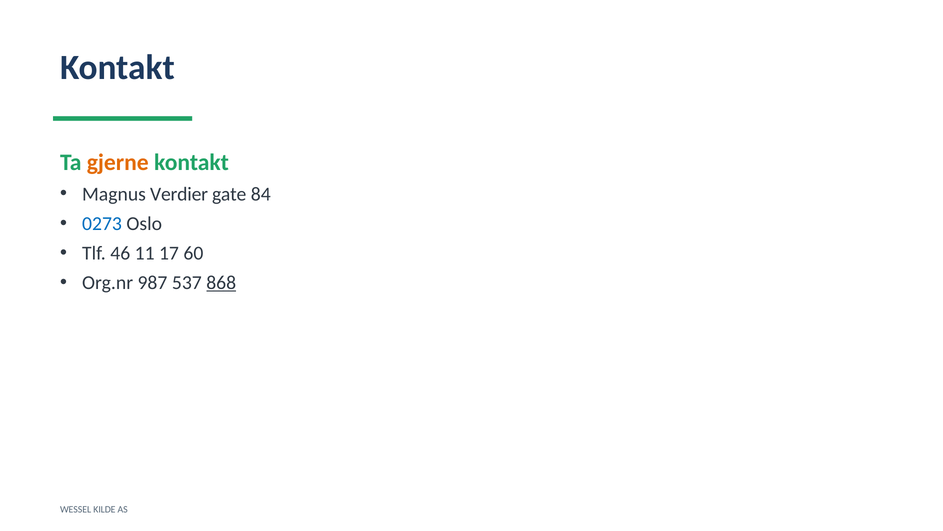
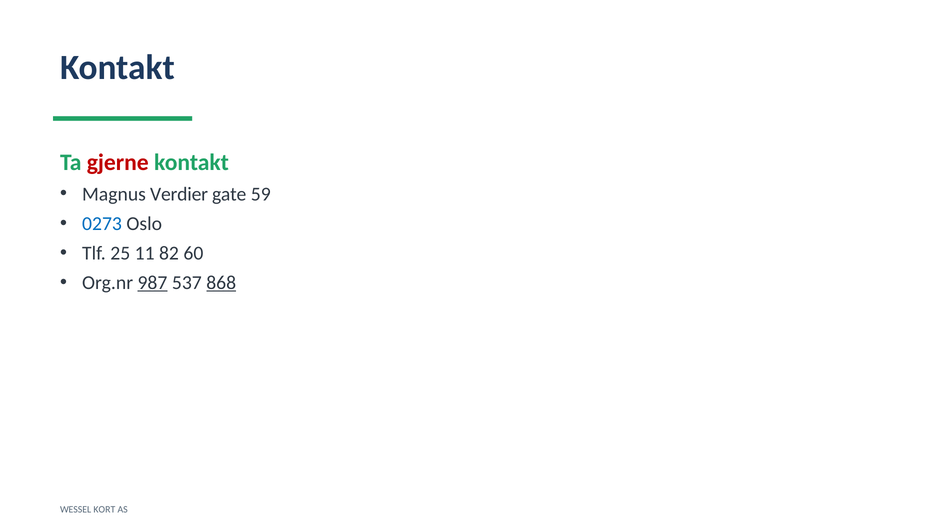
gjerne colour: orange -> red (118, 162)
84: 84 -> 59 (261, 194)
46: 46 -> 25 (120, 253)
17: 17 -> 82 (169, 253)
987 underline: none -> present (152, 282)
KILDE: KILDE -> KORT (104, 509)
